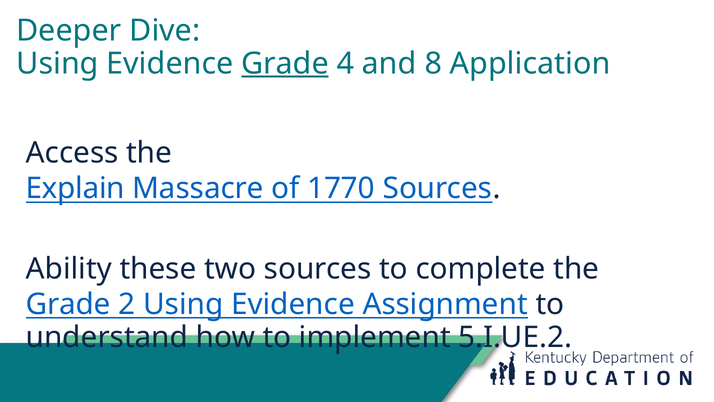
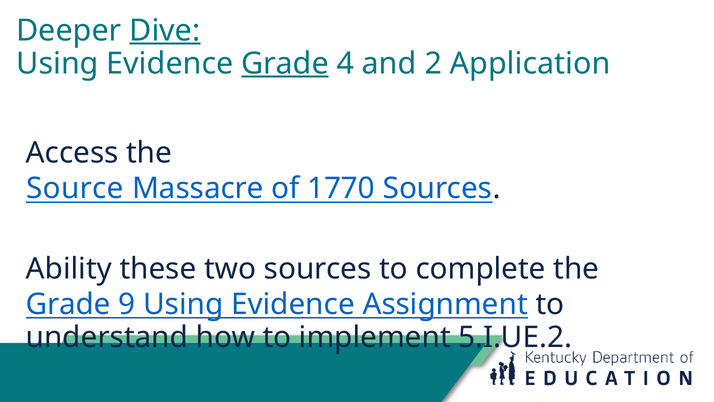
Dive underline: none -> present (165, 31)
8: 8 -> 2 (433, 63)
Explain: Explain -> Source (75, 188)
2: 2 -> 9 (127, 304)
